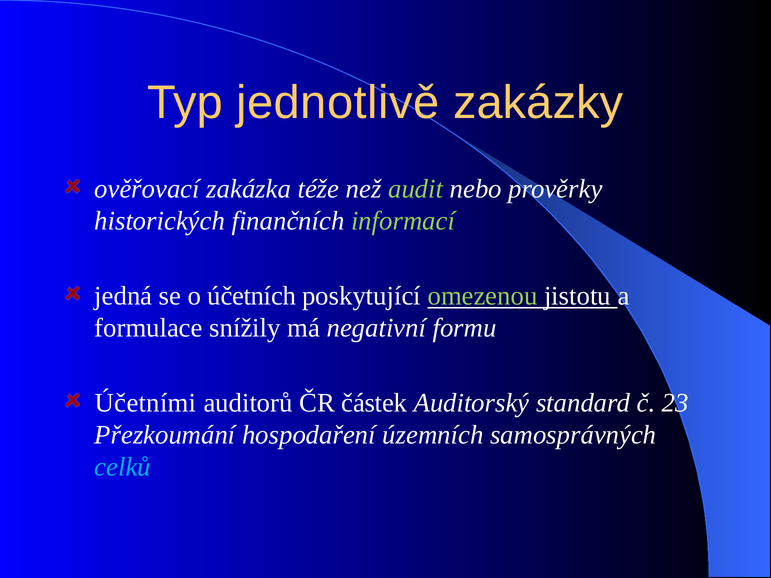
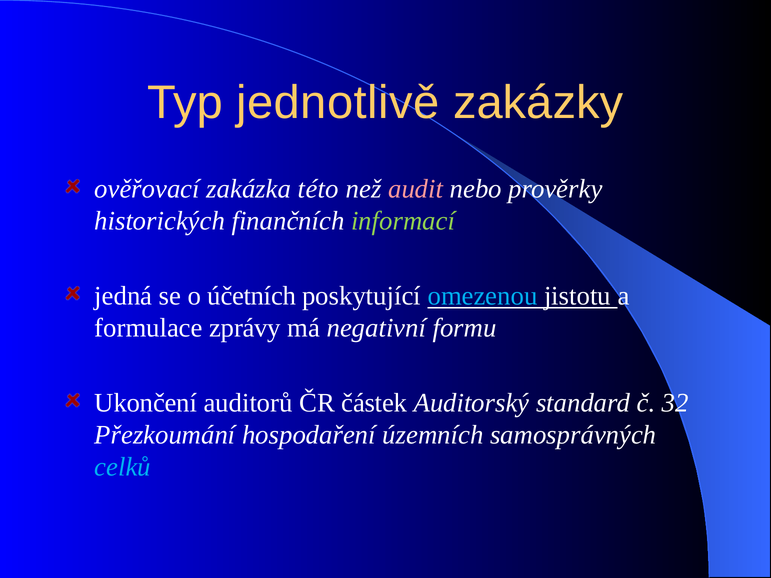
téže: téže -> této (318, 189)
audit colour: light green -> pink (416, 189)
omezenou colour: light green -> light blue (483, 296)
snížily: snížily -> zprávy (245, 328)
Účetními: Účetními -> Ukončení (146, 403)
23: 23 -> 32 (675, 403)
